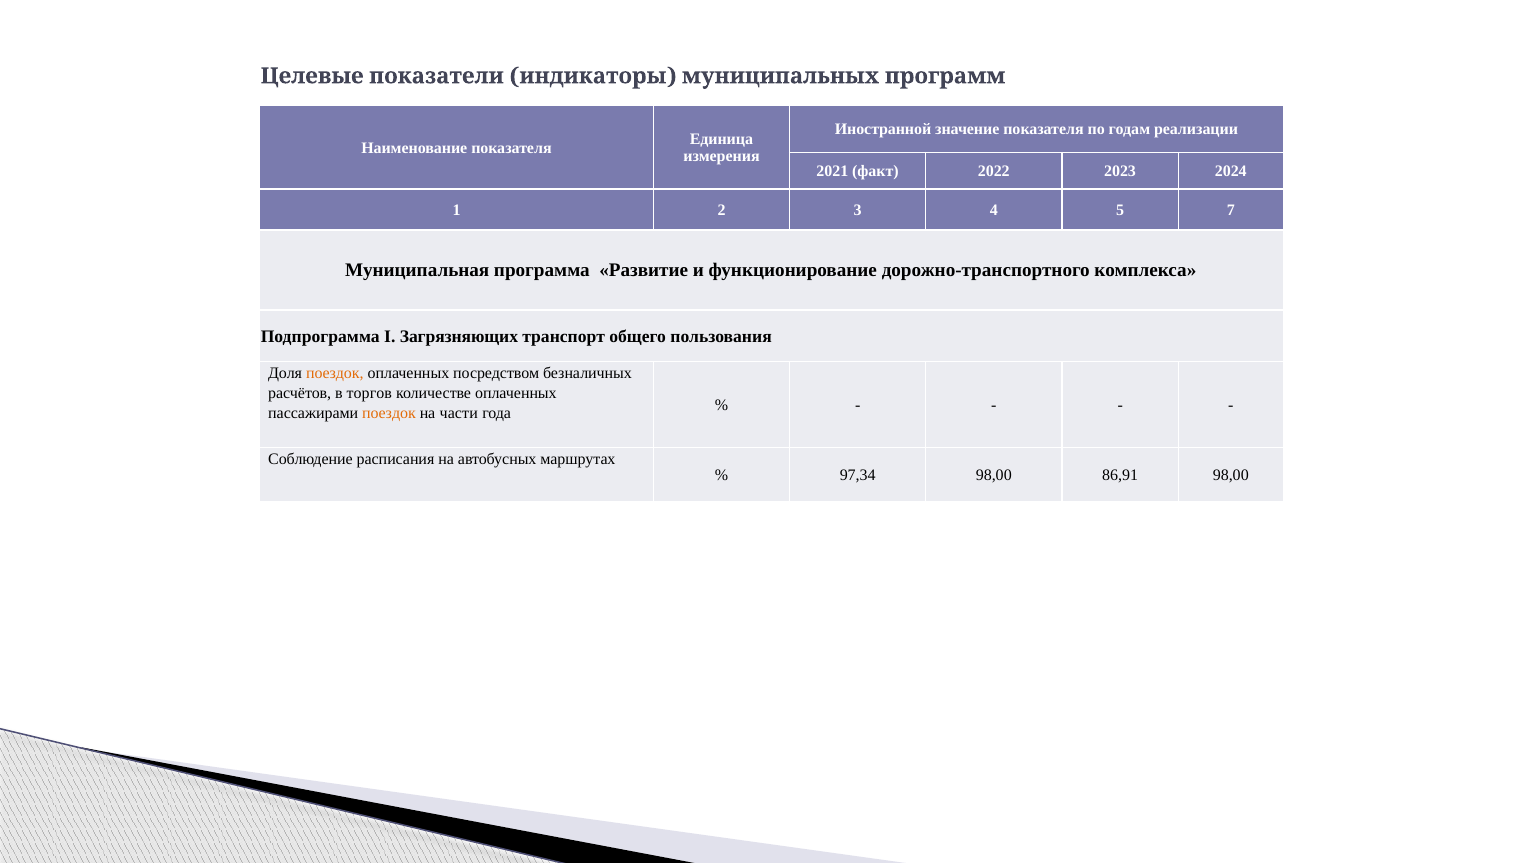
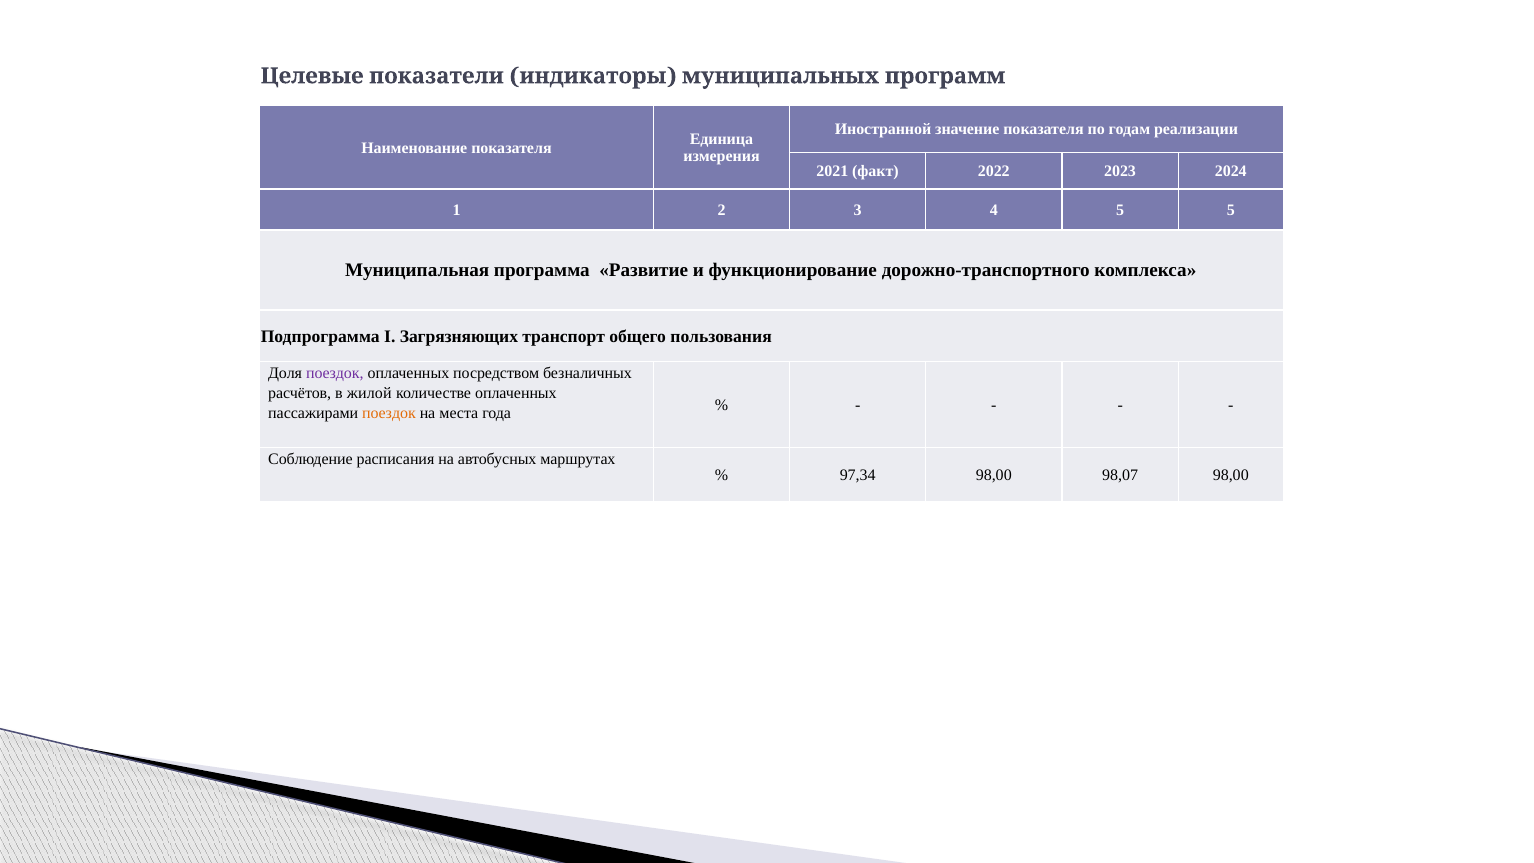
5 7: 7 -> 5 (1231, 210)
поездок colour: orange -> purple (335, 373)
торгов: торгов -> жилой (369, 393)
части: части -> места (459, 414)
86,91: 86,91 -> 98,07 (1120, 475)
